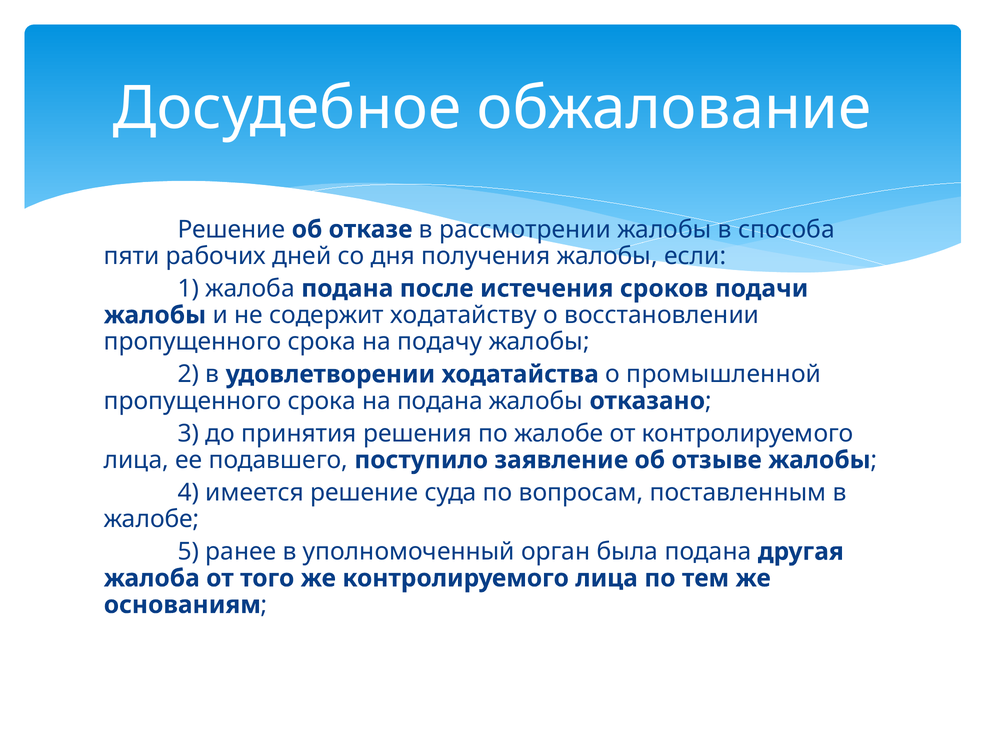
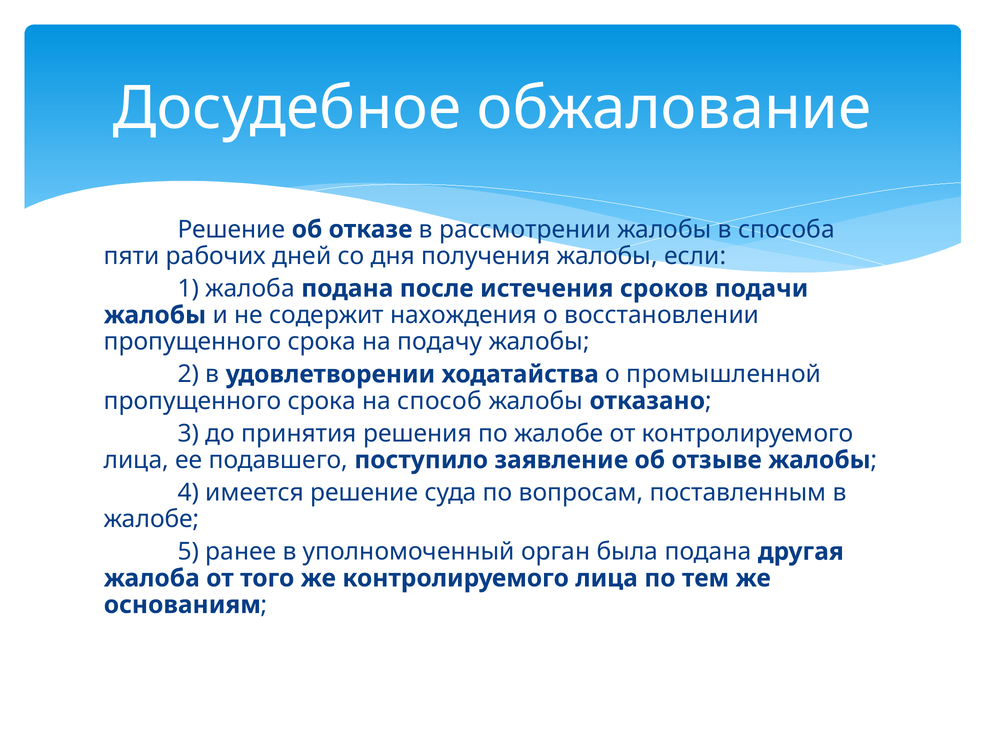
ходатайству: ходатайству -> нахождения (464, 315)
на подана: подана -> способ (440, 401)
